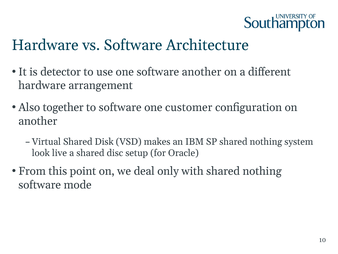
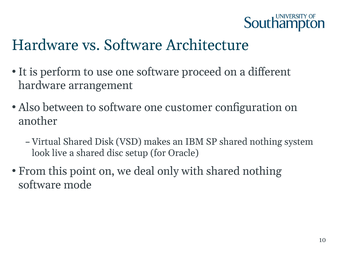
detector: detector -> perform (61, 72)
software another: another -> proceed (202, 72)
together: together -> between (63, 107)
